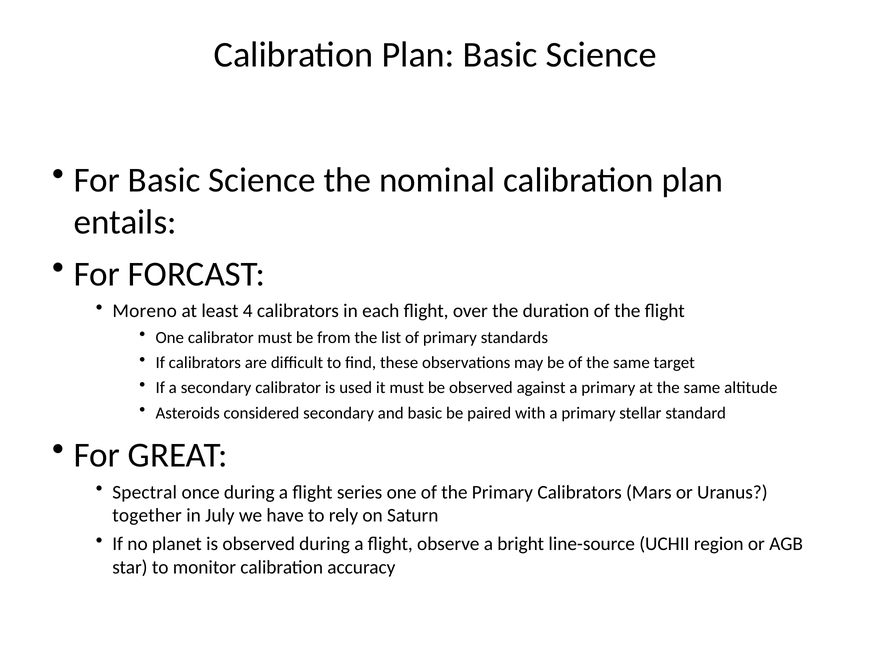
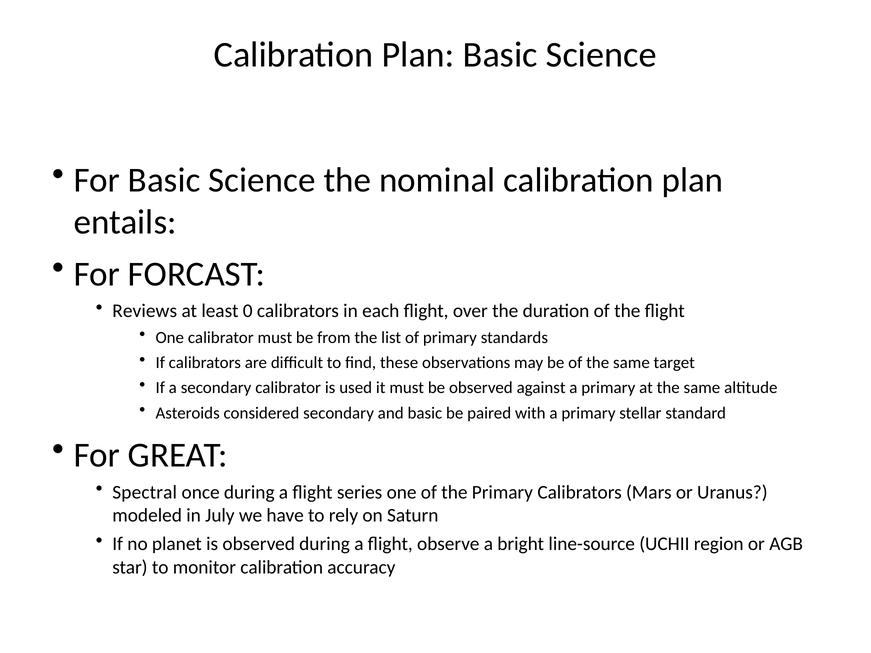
Moreno: Moreno -> Reviews (145, 311)
4: 4 -> 0 (248, 311)
together: together -> modeled (147, 516)
